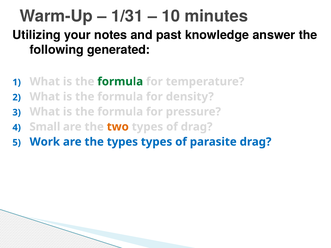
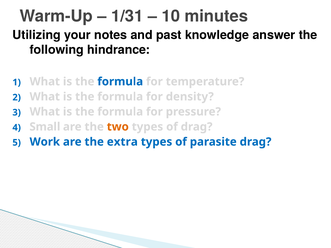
generated: generated -> hindrance (119, 50)
formula colour: green -> blue (120, 82)
the types: types -> extra (122, 142)
